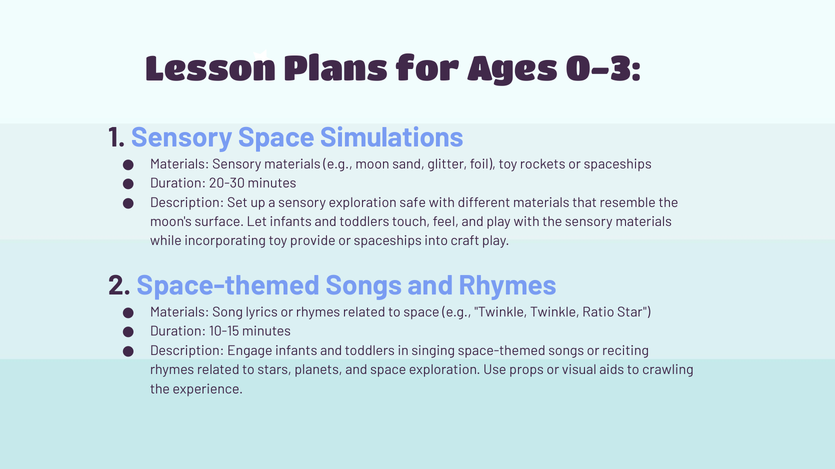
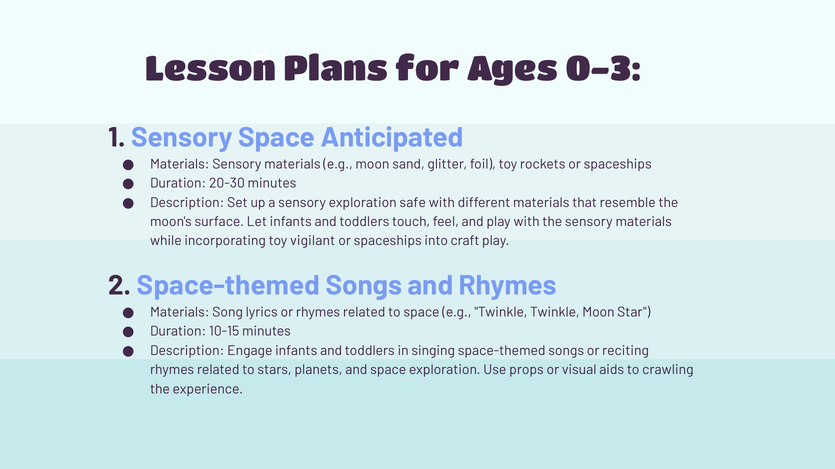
Simulations: Simulations -> Anticipated (392, 138)
provide: provide -> vigilant (313, 241)
Twinkle Ratio: Ratio -> Moon (598, 313)
